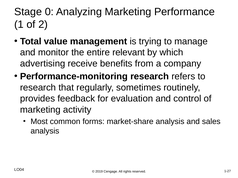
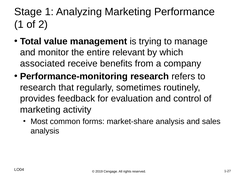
Stage 0: 0 -> 1 (49, 12)
advertising: advertising -> associated (43, 64)
